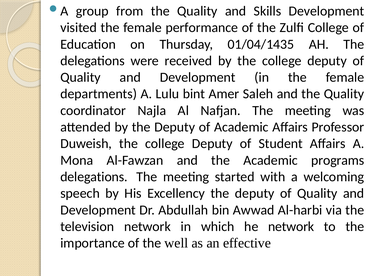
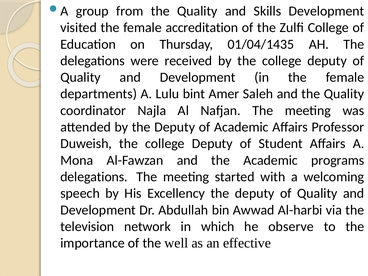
performance: performance -> accreditation (202, 28)
he network: network -> observe (291, 227)
